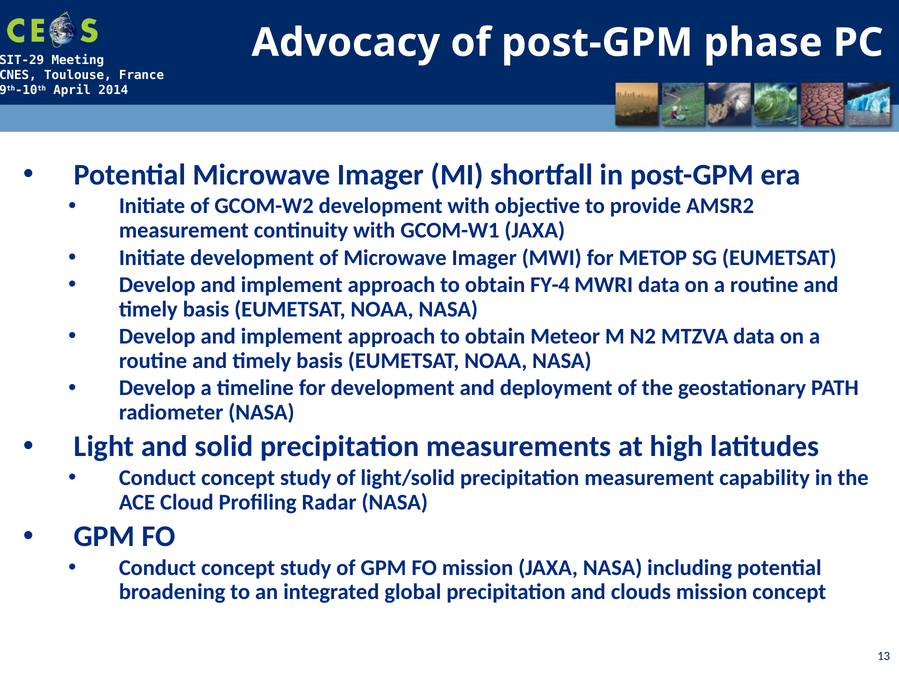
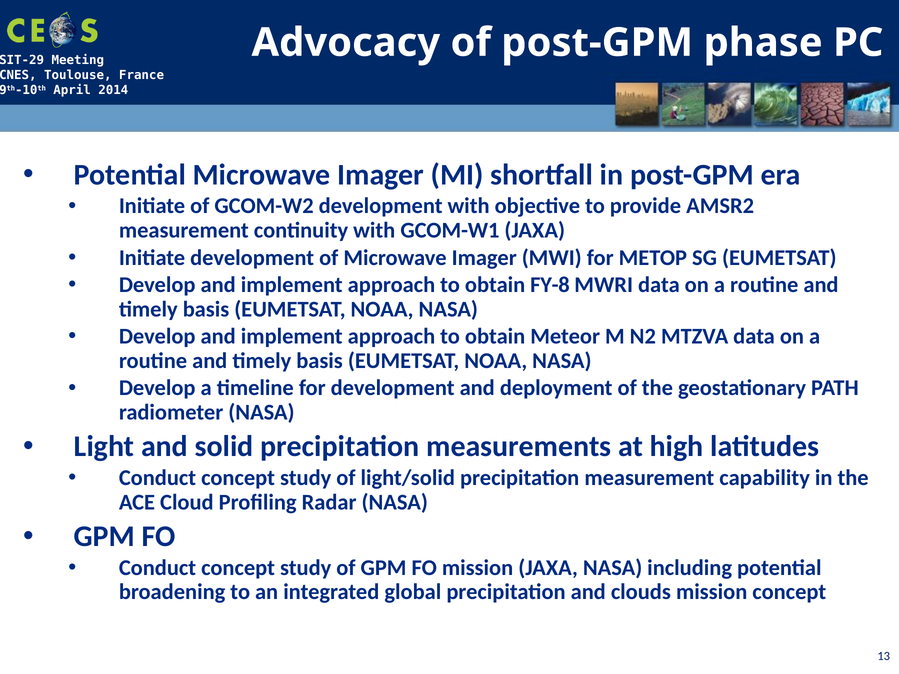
FY-4: FY-4 -> FY-8 (550, 285)
